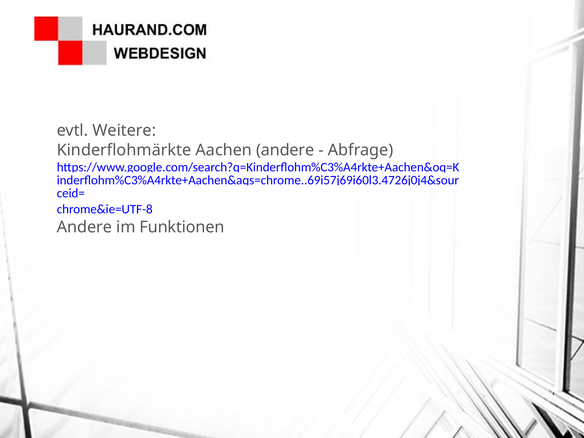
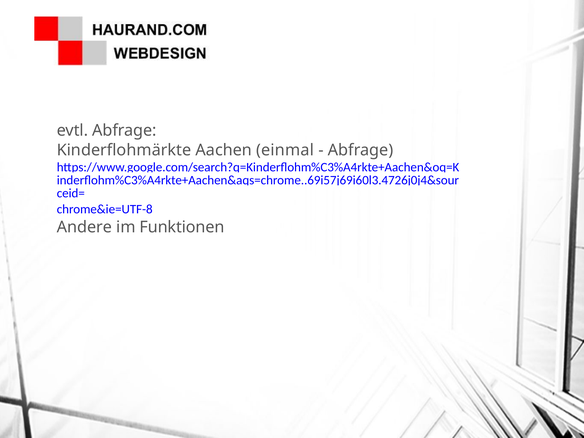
evtl Weitere: Weitere -> Abfrage (124, 131)
Aachen andere: andere -> einmal (285, 150)
